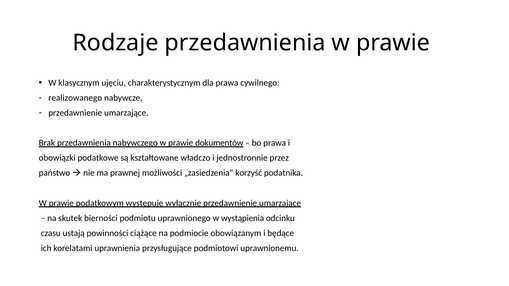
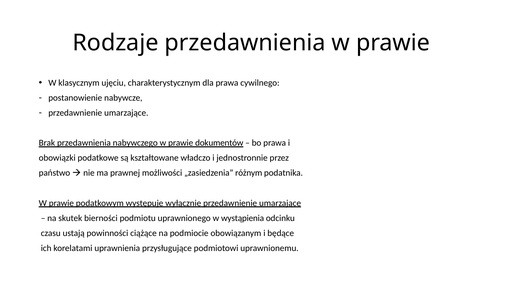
realizowanego: realizowanego -> postanowienie (75, 98)
korzyść: korzyść -> różnym (249, 173)
